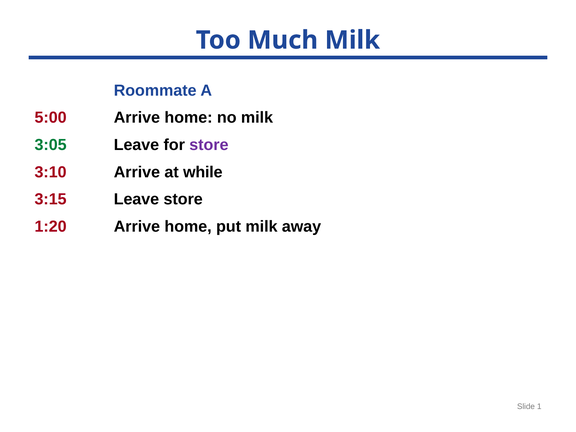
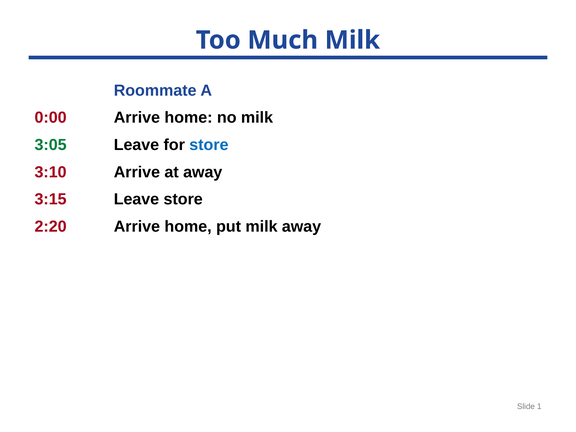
5:00: 5:00 -> 0:00 (51, 118)
store colour: purple -> blue (209, 145)
at while: while -> away (203, 172)
1:20: 1:20 -> 2:20 (51, 226)
